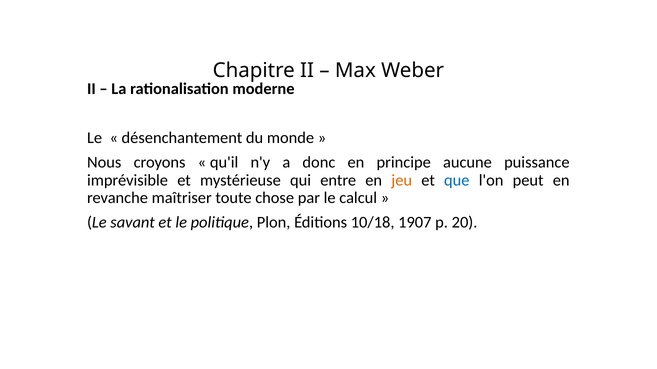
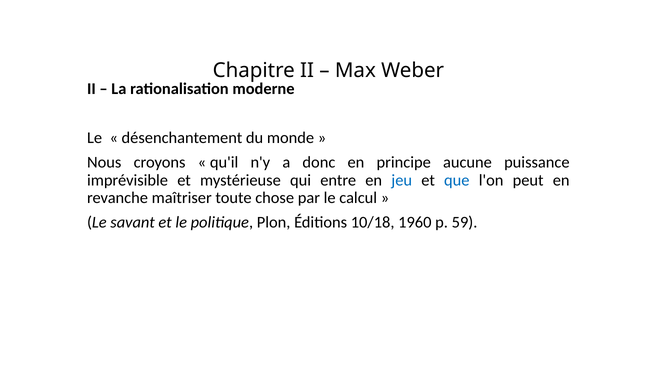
jeu colour: orange -> blue (402, 180)
1907: 1907 -> 1960 (415, 223)
20: 20 -> 59 (465, 223)
